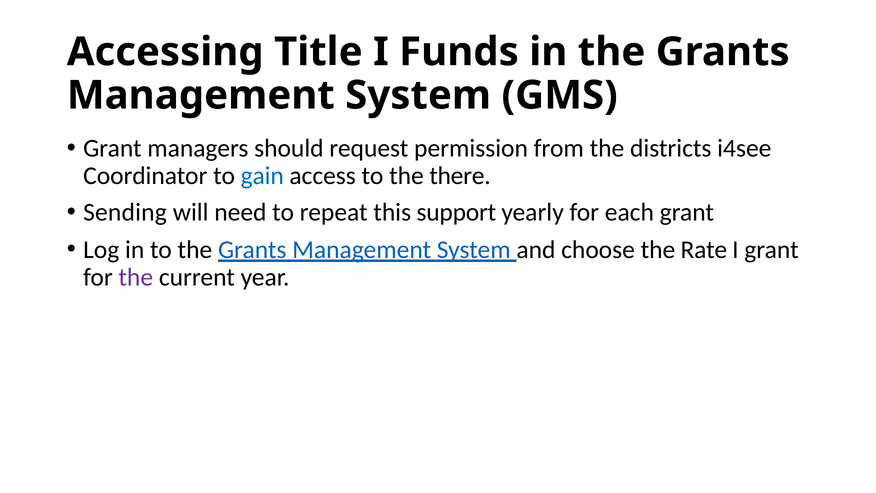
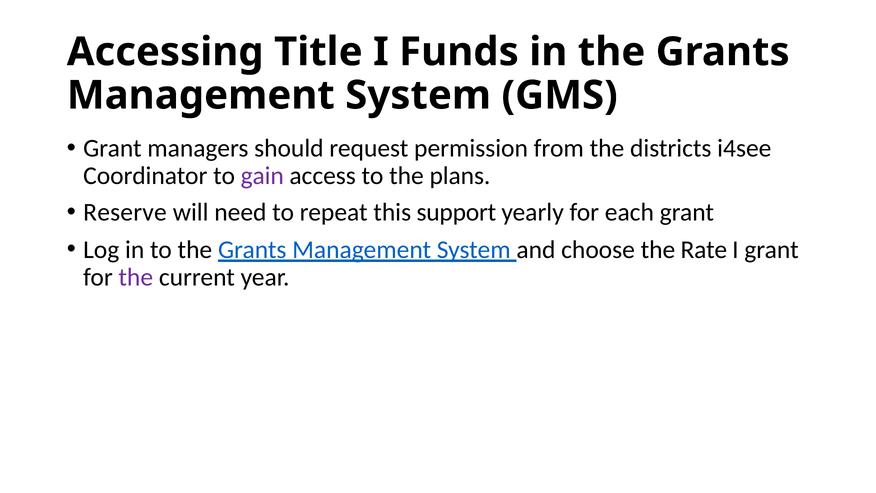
gain colour: blue -> purple (262, 176)
there: there -> plans (460, 176)
Sending: Sending -> Reserve (125, 212)
